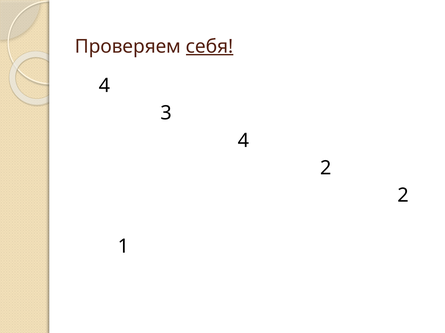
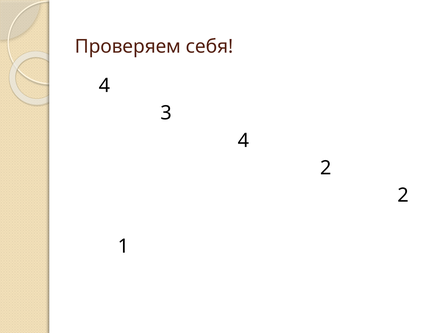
себя underline: present -> none (210, 47)
